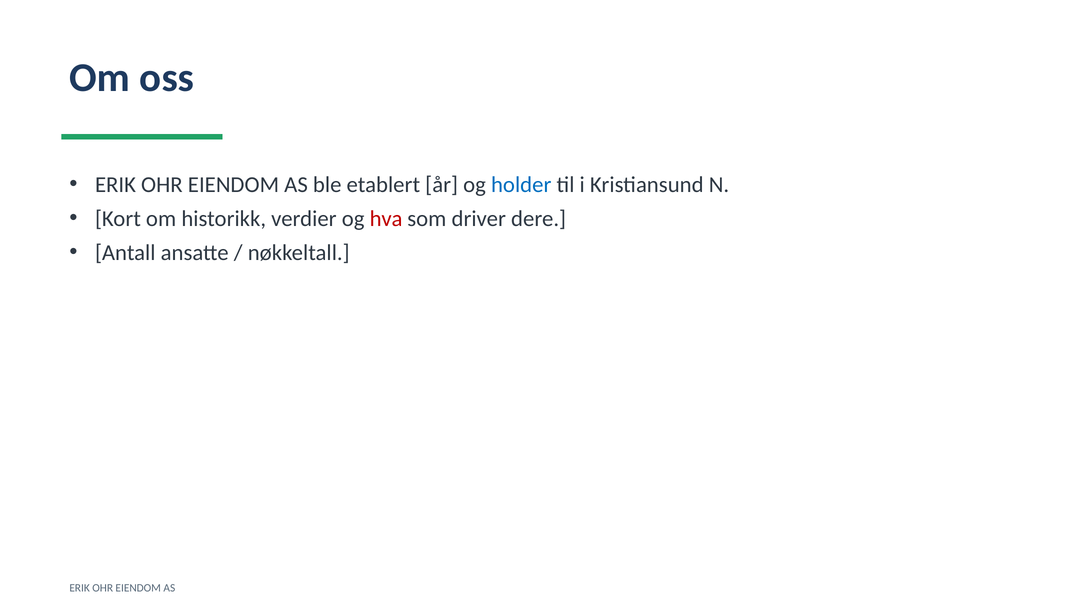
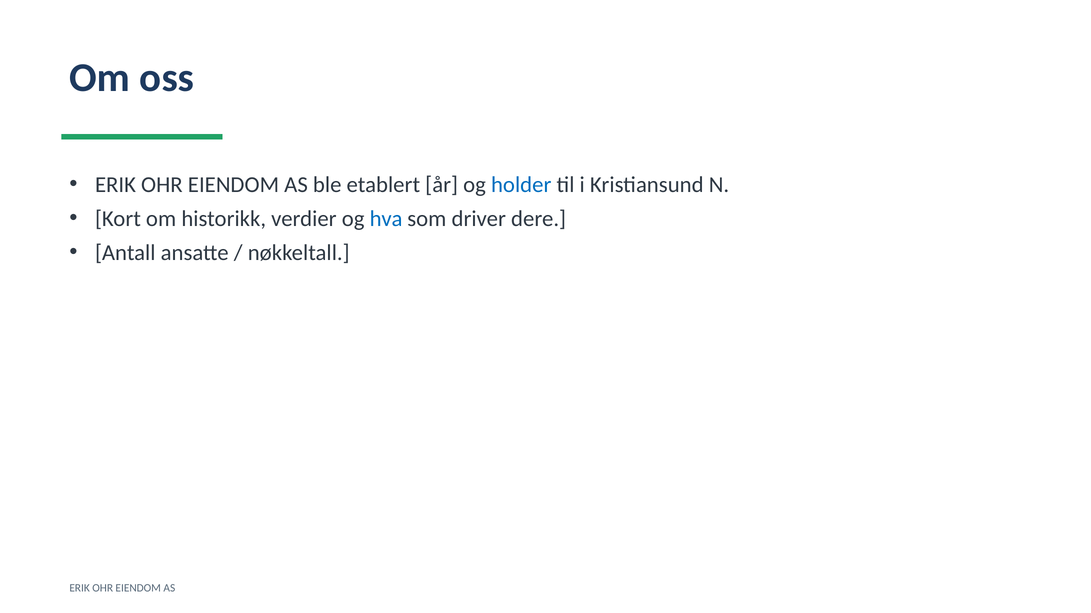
hva colour: red -> blue (386, 219)
